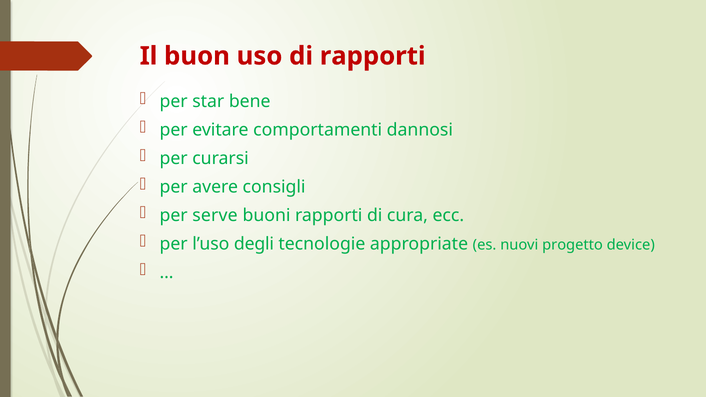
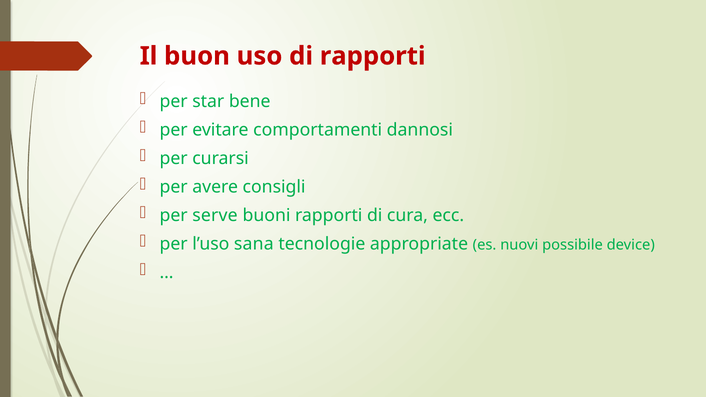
degli: degli -> sana (254, 244)
progetto: progetto -> possibile (573, 245)
